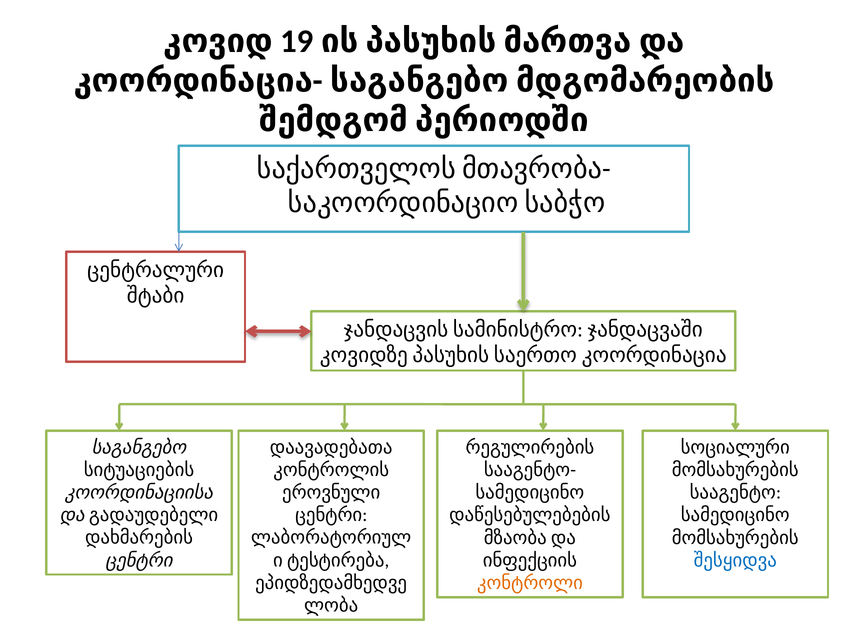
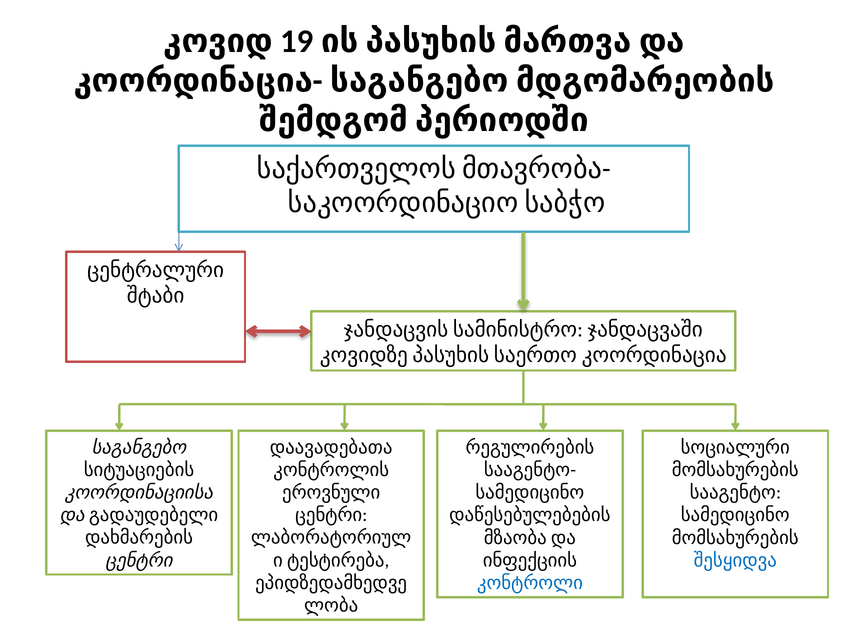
კონტროლი colour: orange -> blue (530, 583)
